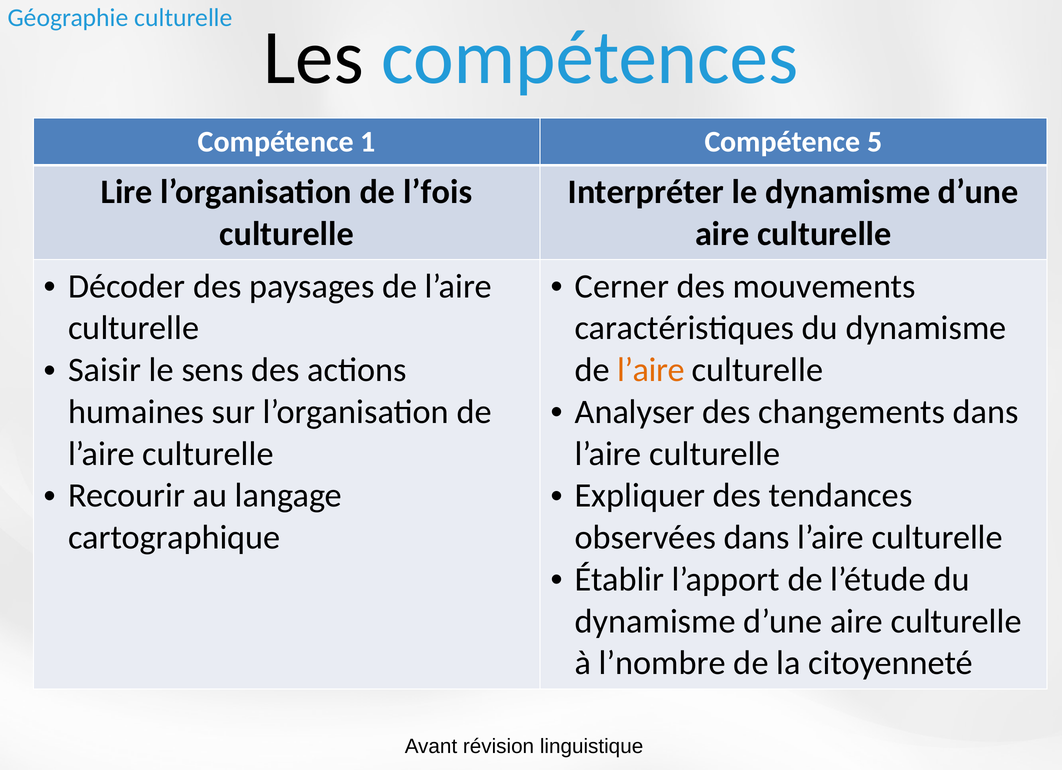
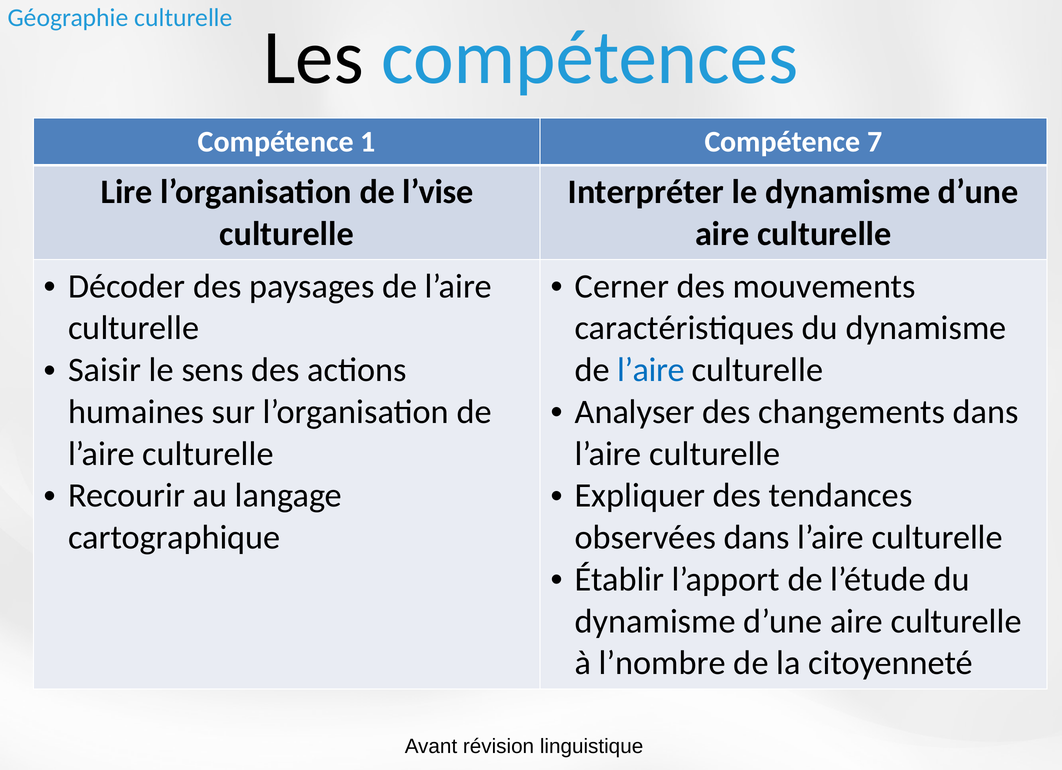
5: 5 -> 7 (875, 142)
l’fois: l’fois -> l’vise (438, 192)
l’aire colour: orange -> blue (651, 370)
